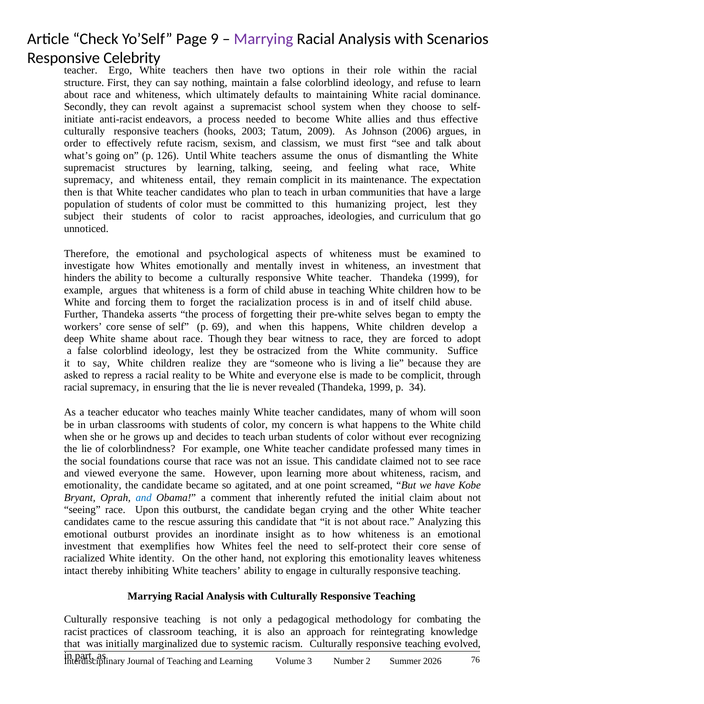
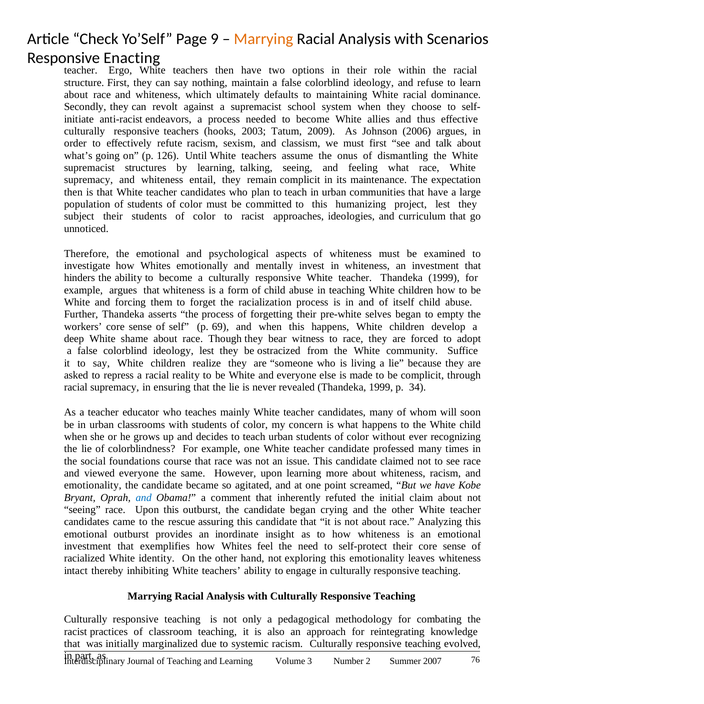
Marrying colour: purple -> orange (264, 39)
Celebrity: Celebrity -> Enacting (132, 58)
2026: 2026 -> 2007 (432, 661)
